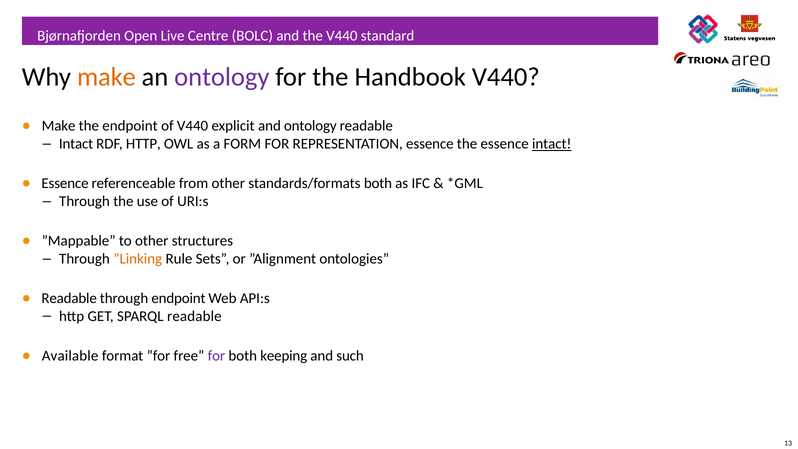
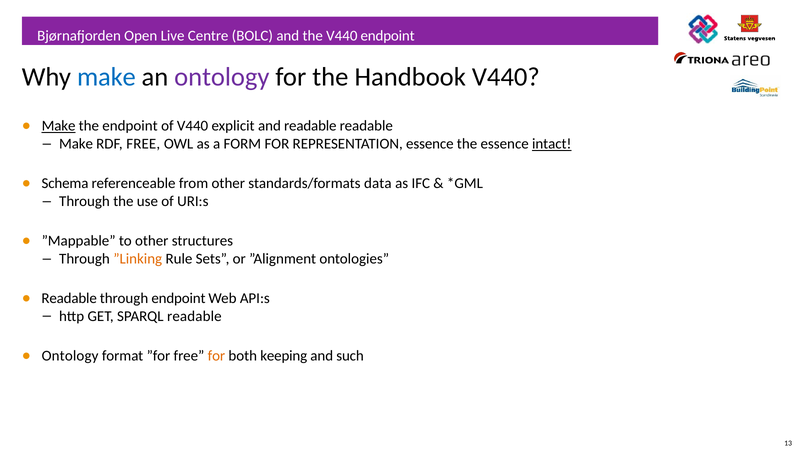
V440 standard: standard -> endpoint (388, 36)
make colour: orange -> blue (106, 77)
Make underline: none -> present (59, 126)
and ontology: ontology -> readable (310, 126)
Intact: Intact -> Make (76, 144)
RDF HTTP: HTTP -> FREE (143, 144)
Essence: Essence -> Schema (65, 183)
standards/formats both: both -> data (378, 183)
Available: Available -> Ontology (70, 356)
for colour: purple -> orange (216, 356)
